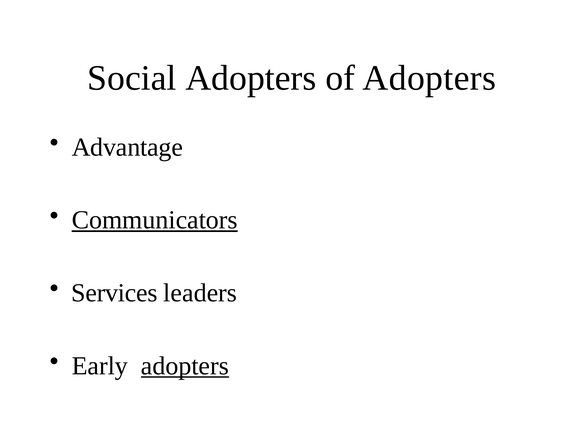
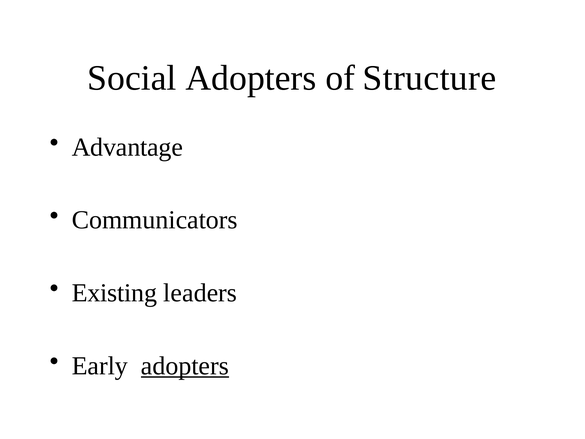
of Adopters: Adopters -> Structure (429, 78)
Communicators underline: present -> none (155, 220)
Services: Services -> Existing (114, 293)
